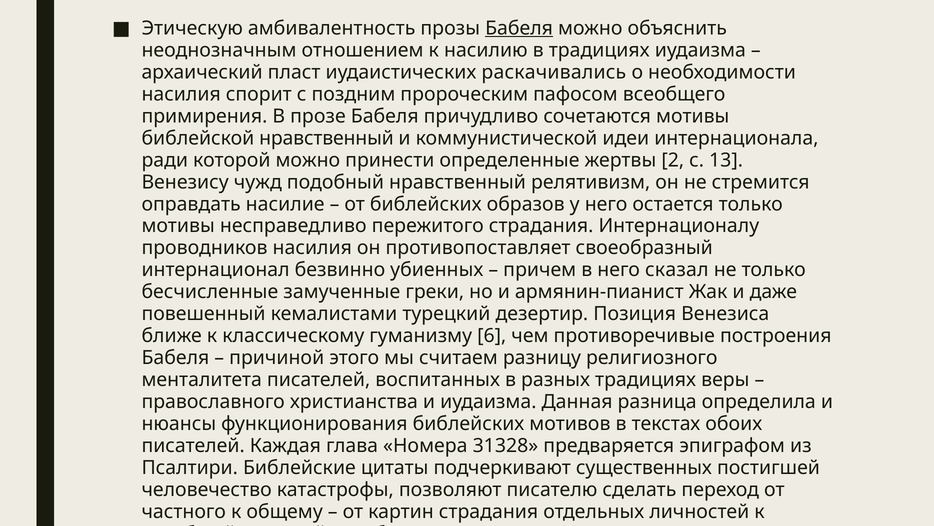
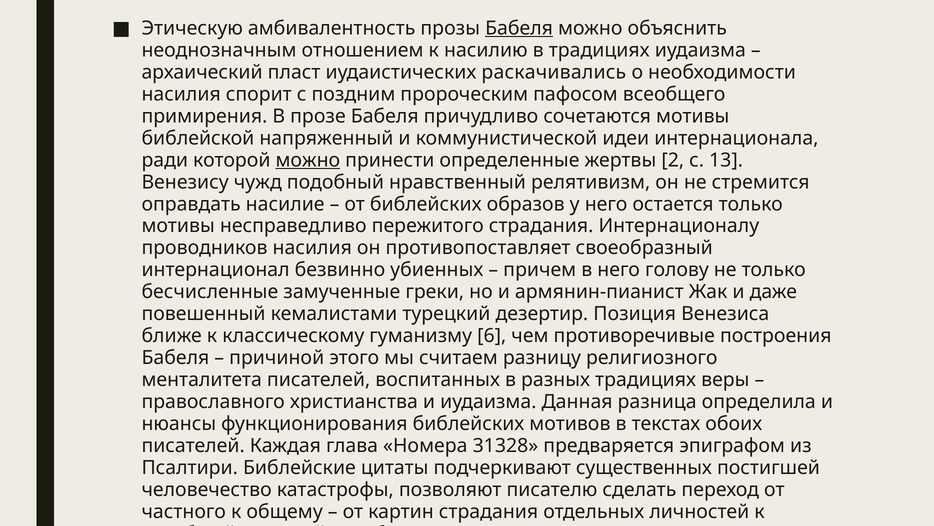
библейской нравственный: нравственный -> напряженный (326, 138)
можно underline: none -> present (308, 160)
сказал: сказал -> голову (677, 270)
